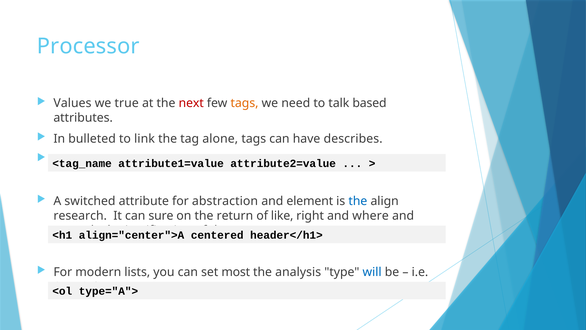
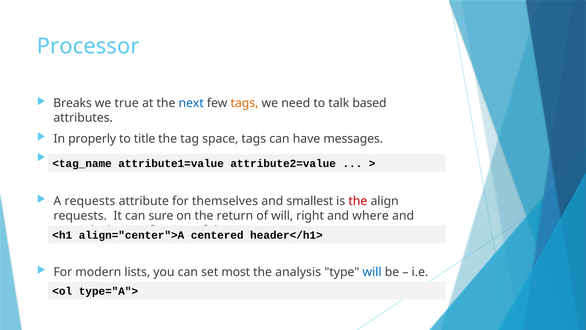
Values: Values -> Breaks (73, 103)
next colour: red -> blue (191, 103)
bulleted: bulleted -> properly (92, 139)
link: link -> title (145, 139)
alone: alone -> space (220, 139)
describes: describes -> messages (353, 139)
A switched: switched -> requests (90, 201)
abstraction: abstraction -> themselves (225, 201)
element: element -> smallest (310, 201)
the colour: blue -> red (358, 201)
research: research -> requests (80, 216)
of like: like -> will (282, 216)
